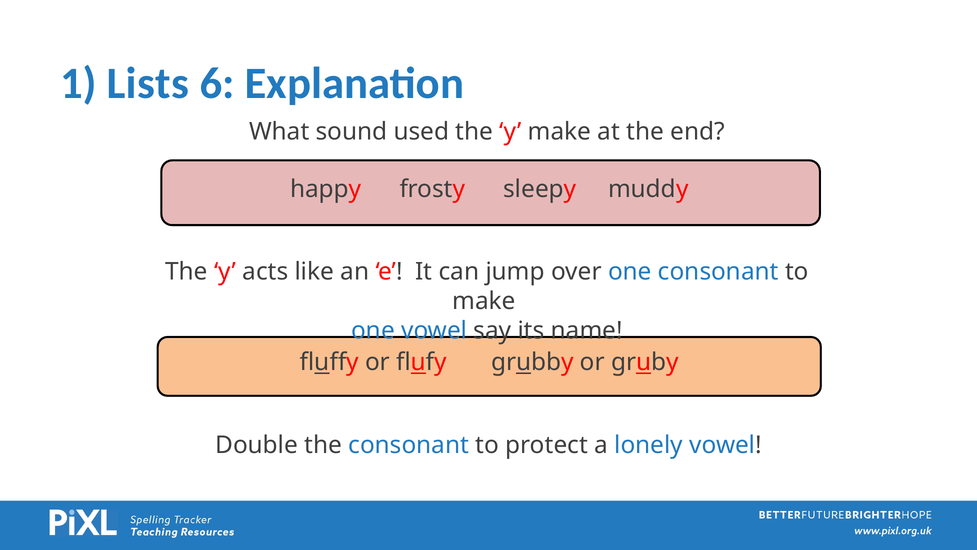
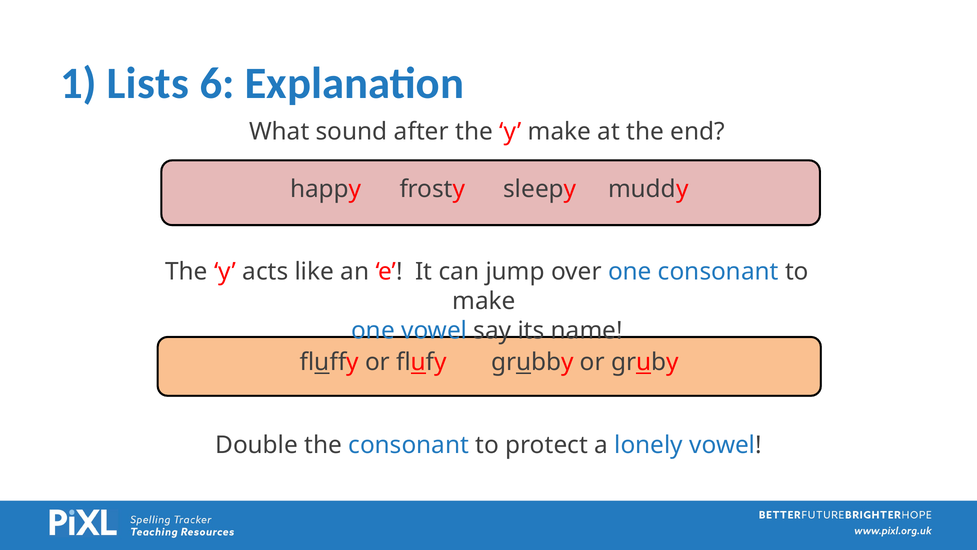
used: used -> after (421, 131)
